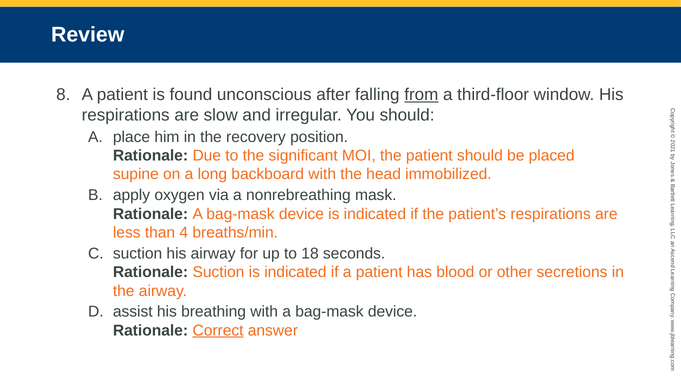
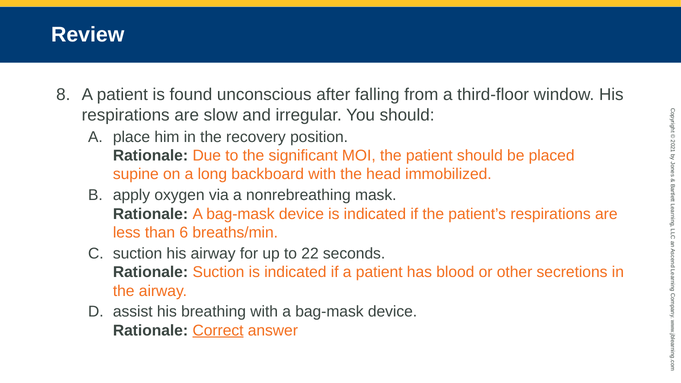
from underline: present -> none (421, 95)
4: 4 -> 6 (184, 233)
18: 18 -> 22 (310, 253)
